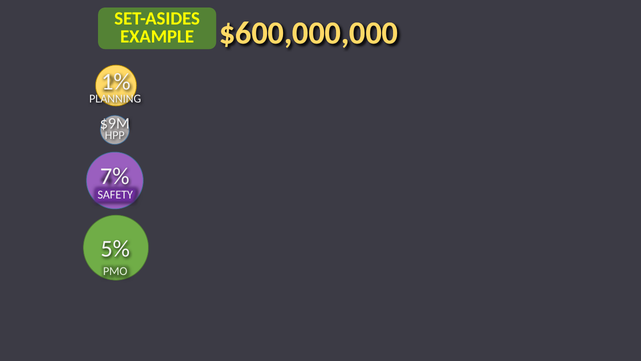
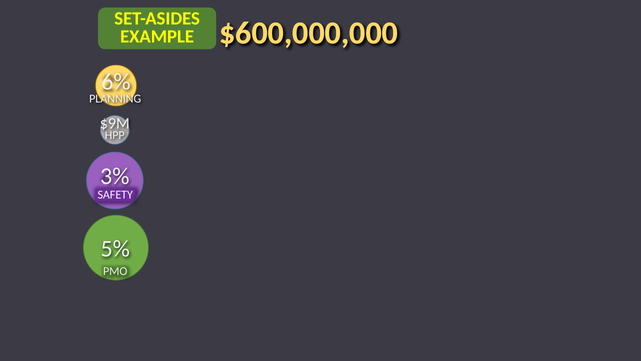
1%: 1% -> 6% (116, 82)
7%: 7% -> 3% (115, 176)
